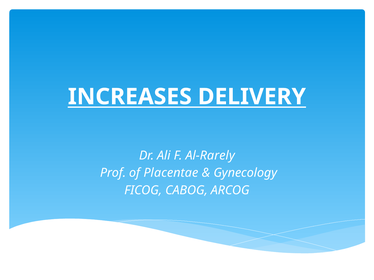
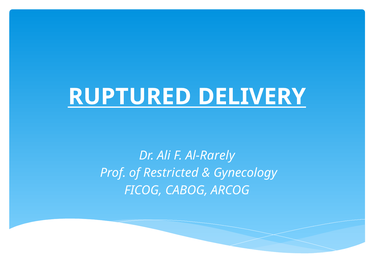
INCREASES: INCREASES -> RUPTURED (130, 97)
Placentae: Placentae -> Restricted (171, 173)
